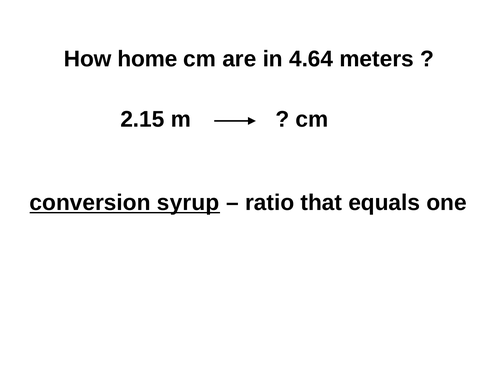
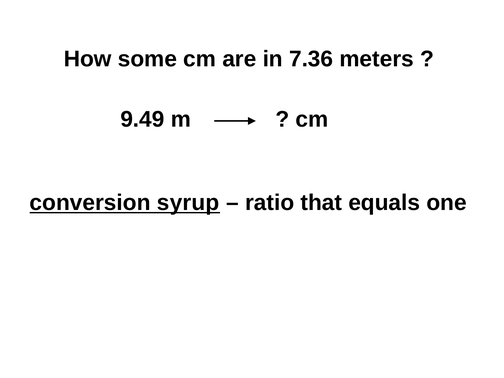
home: home -> some (147, 59)
4.64: 4.64 -> 7.36 (311, 59)
2.15: 2.15 -> 9.49 (142, 119)
